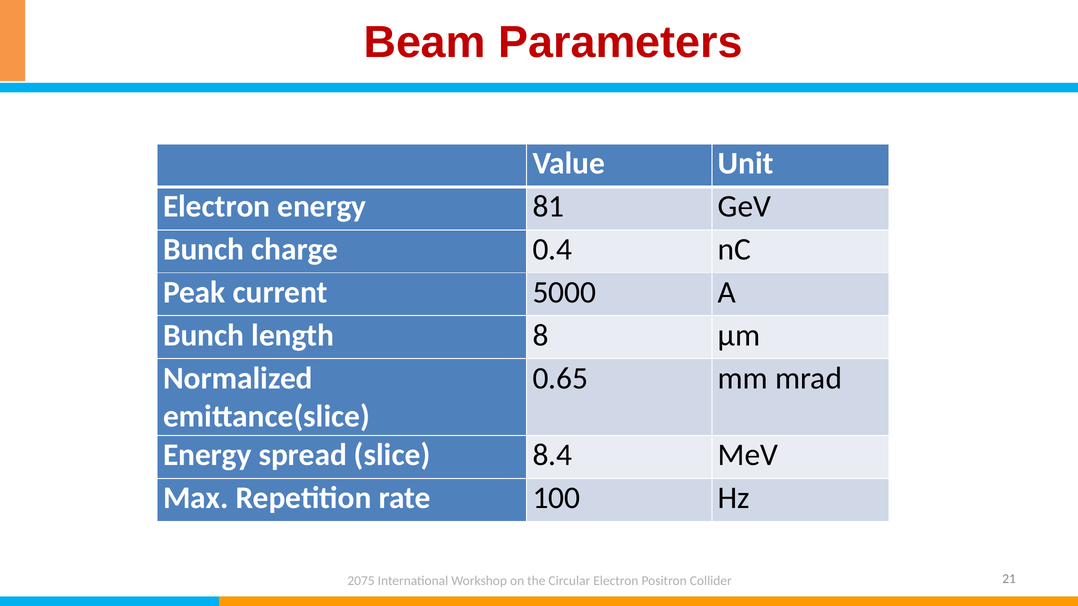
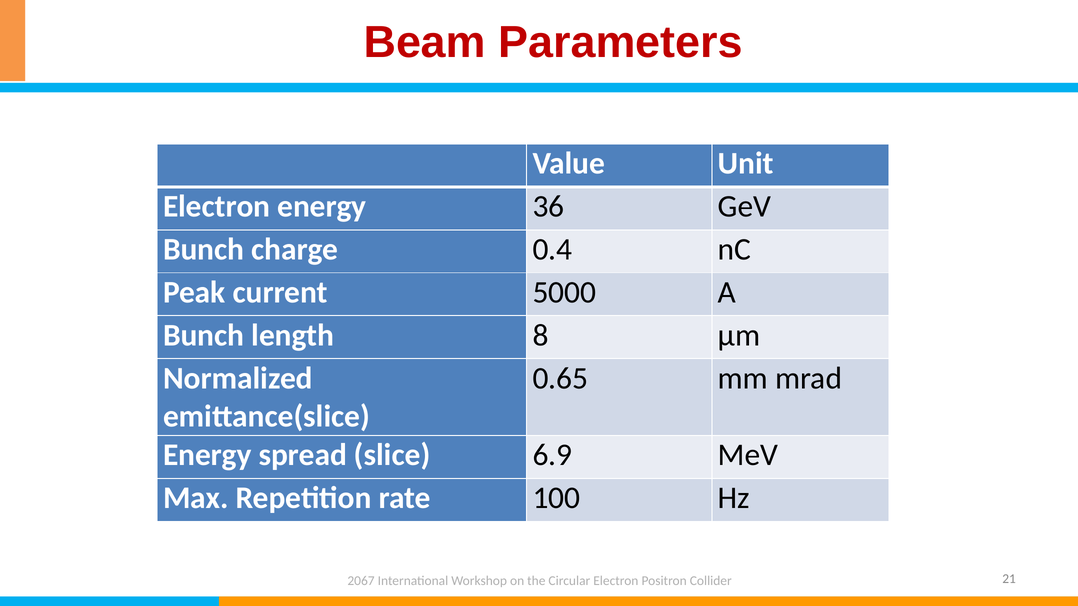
81: 81 -> 36 (548, 207)
8.4: 8.4 -> 6.9 (552, 455)
2075: 2075 -> 2067 (361, 581)
